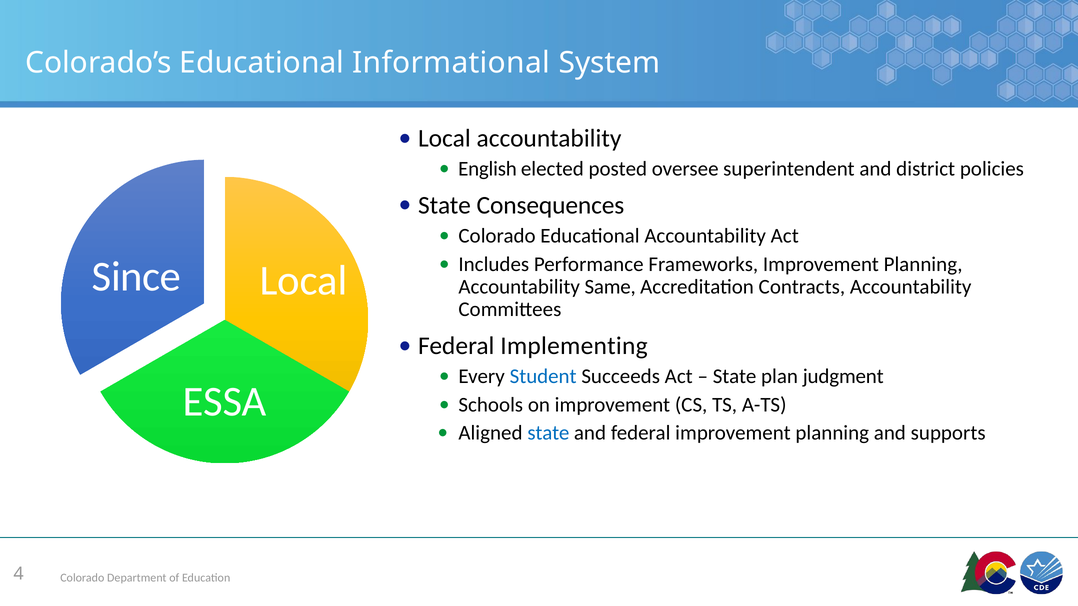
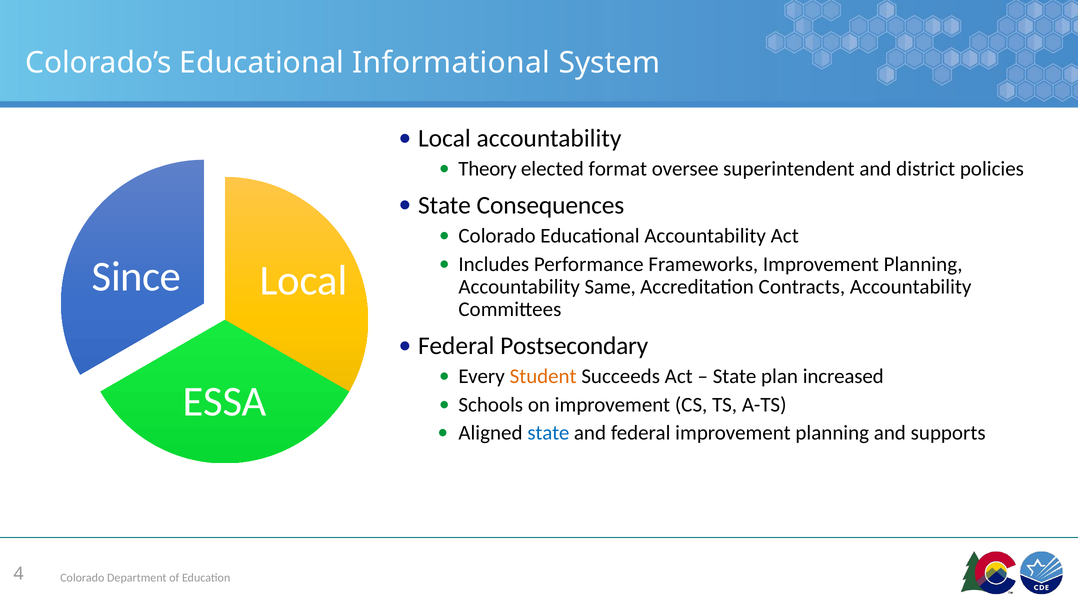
English: English -> Theory (487, 169)
posted: posted -> format (618, 169)
Implementing: Implementing -> Postsecondary (574, 346)
Student colour: blue -> orange (543, 377)
judgment: judgment -> increased (843, 377)
